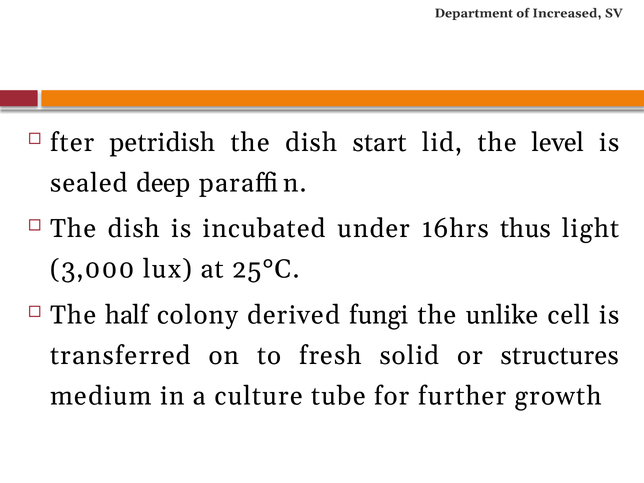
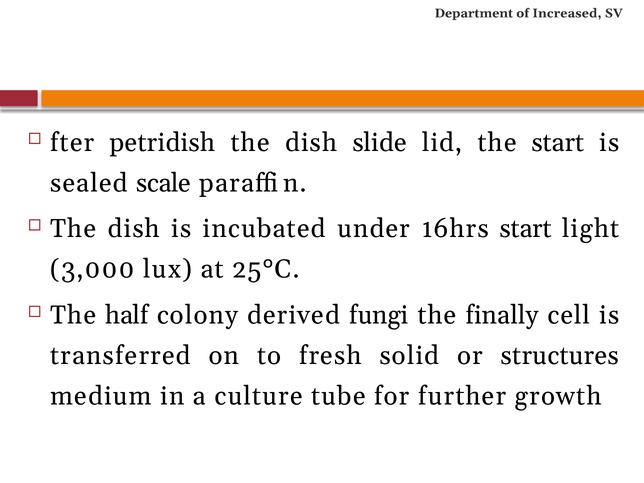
start: start -> slide (380, 143)
the level: level -> start (558, 143)
deep: deep -> scale (164, 183)
16hrs thus: thus -> start (526, 229)
unlike: unlike -> finally (502, 315)
